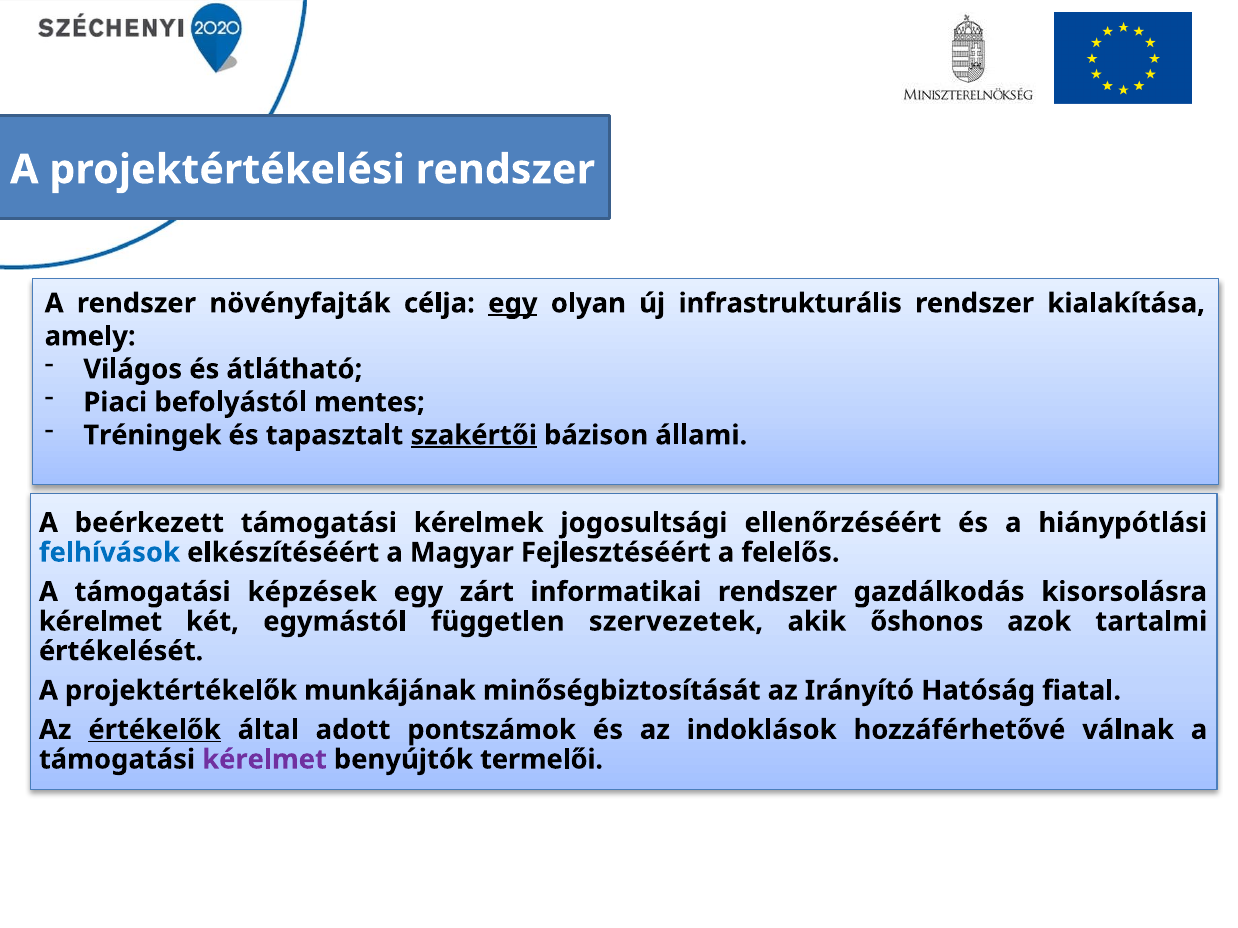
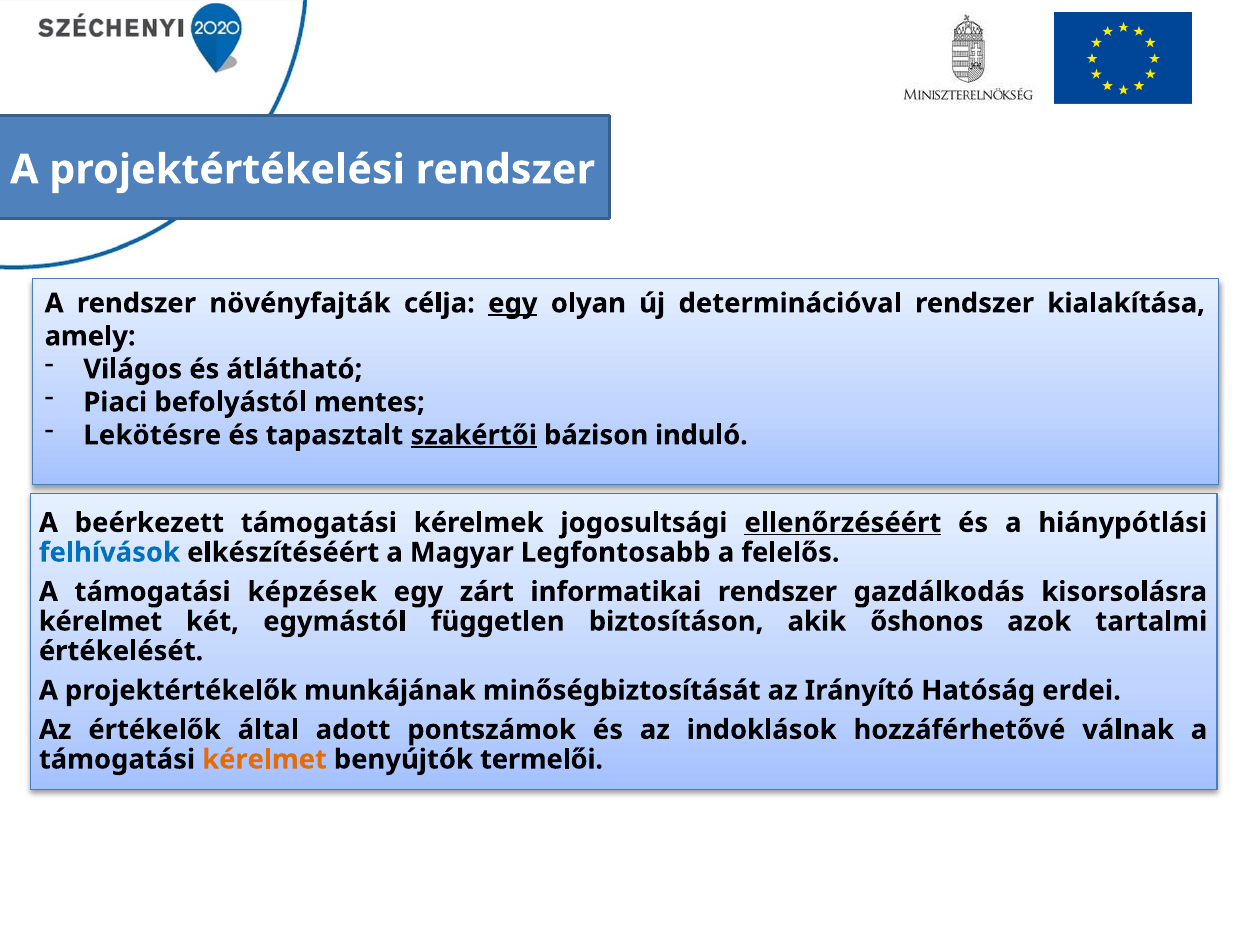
infrastrukturális: infrastrukturális -> determinációval (790, 303)
Tréningek: Tréningek -> Lekötésre (152, 435)
állami: állami -> induló (701, 435)
ellenőrzéséért underline: none -> present (843, 523)
Fejlesztéséért: Fejlesztéséért -> Legfontosabb (616, 553)
szervezetek: szervezetek -> biztosításon (676, 622)
fiatal: fiatal -> erdei (1082, 691)
értékelők underline: present -> none (155, 730)
kérelmet colour: purple -> orange (265, 760)
